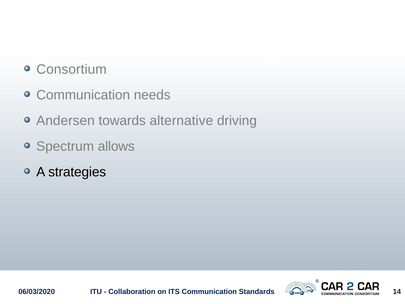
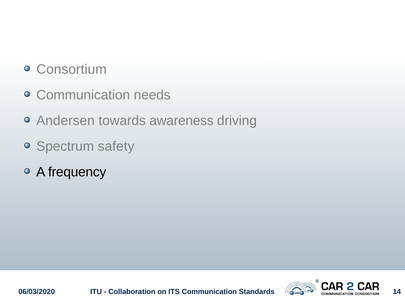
alternative: alternative -> awareness (182, 120)
allows: allows -> safety (116, 146)
strategies: strategies -> frequency (77, 172)
